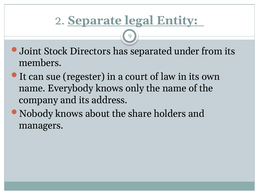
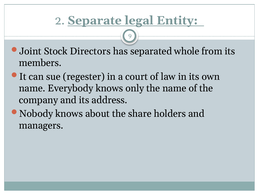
under: under -> whole (187, 51)
